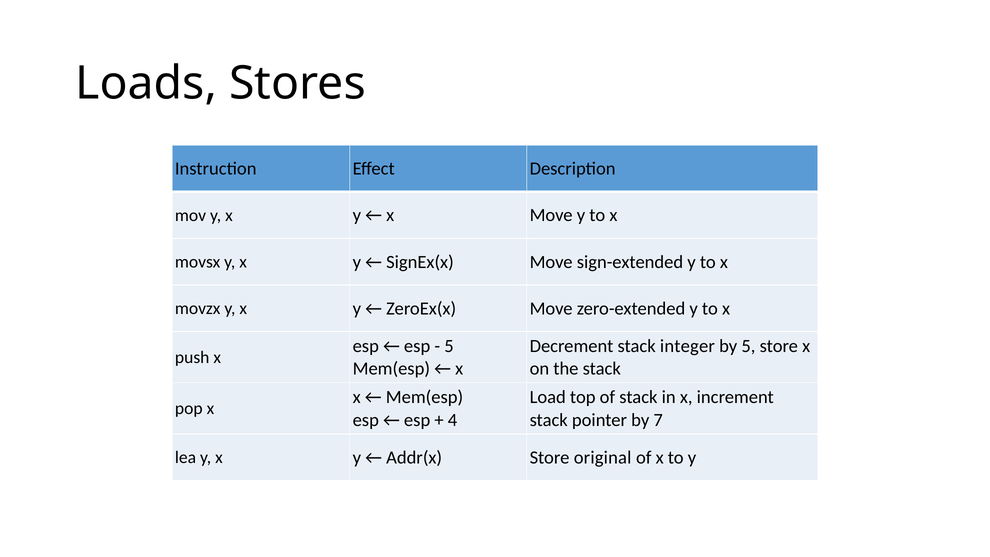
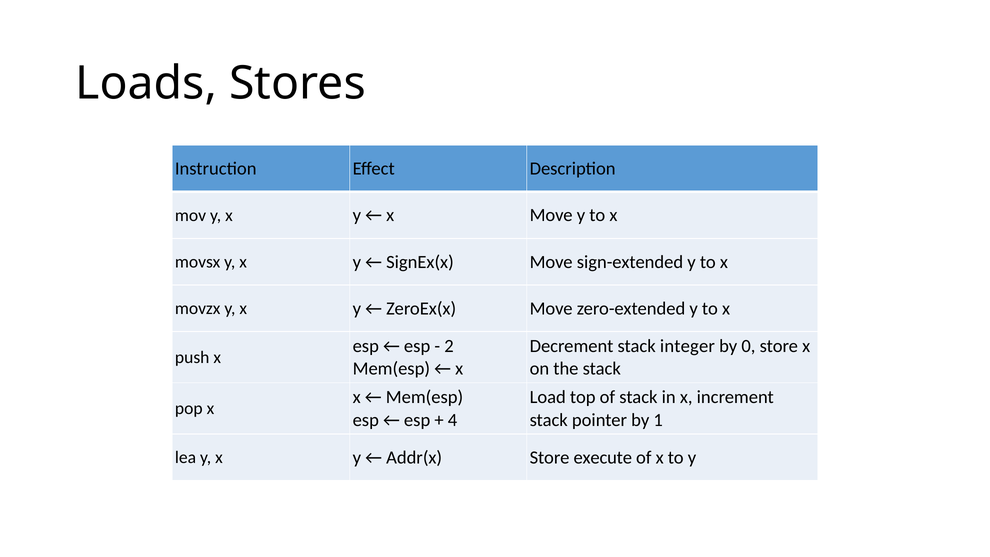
5: 5 -> 2 (449, 346)
by 5: 5 -> 0 (748, 346)
7: 7 -> 1 (658, 420)
original: original -> execute (603, 457)
